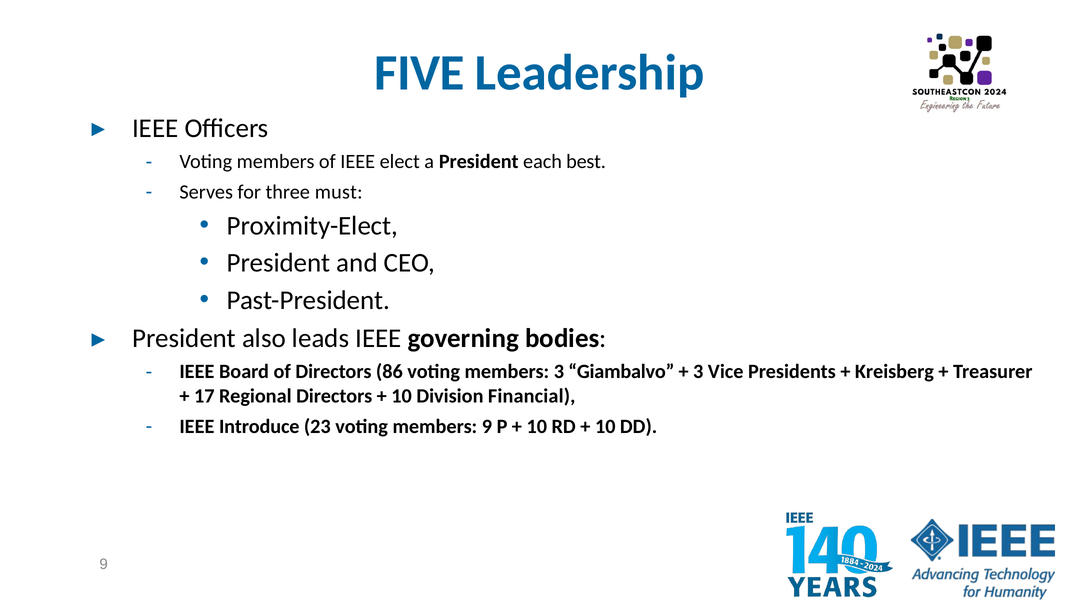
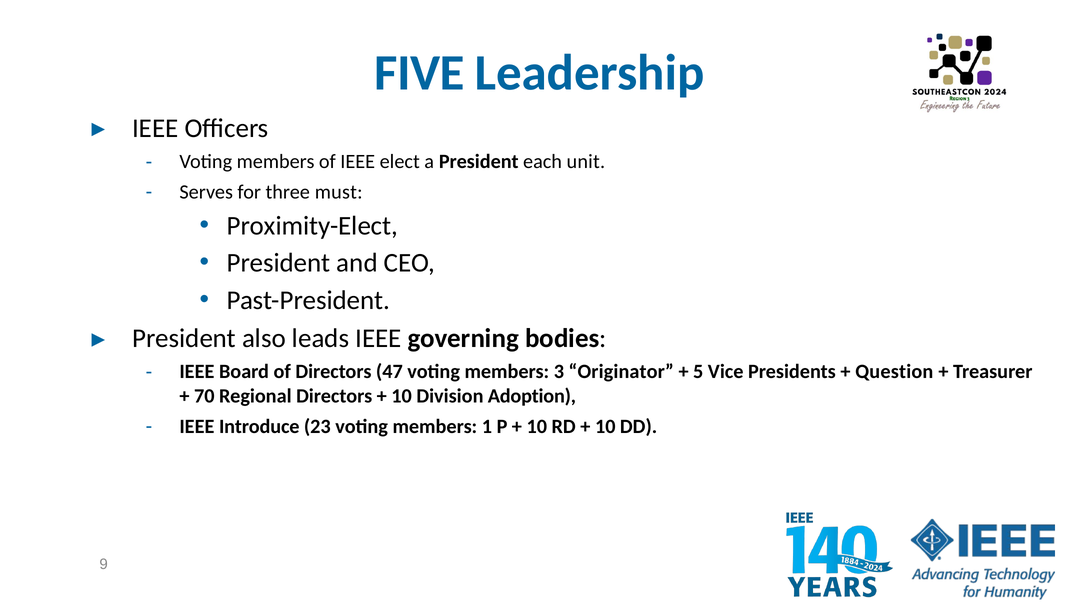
best: best -> unit (586, 161)
86: 86 -> 47 (389, 371)
Giambalvo: Giambalvo -> Originator (621, 371)
3: 3 -> 5 (698, 371)
Kreisberg: Kreisberg -> Question (894, 371)
17: 17 -> 70 (204, 396)
Financial: Financial -> Adoption (532, 396)
members 9: 9 -> 1 (487, 426)
